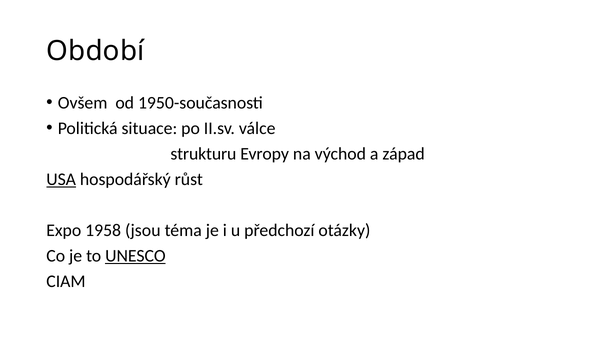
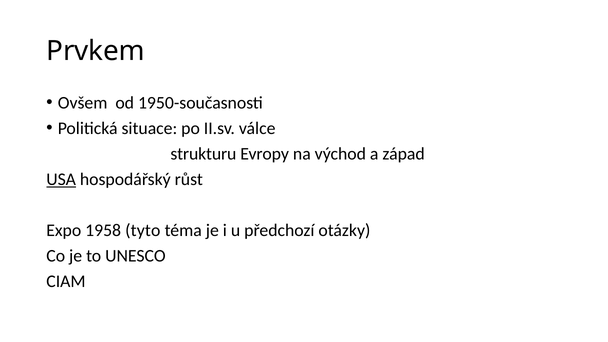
Období: Období -> Prvkem (96, 51)
jsou: jsou -> tyto (143, 230)
UNESCO underline: present -> none (135, 256)
